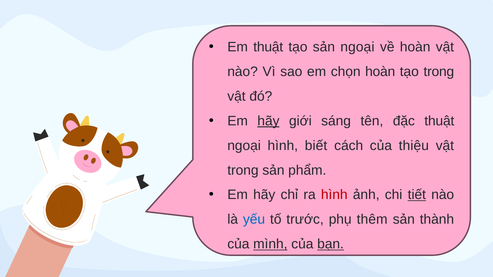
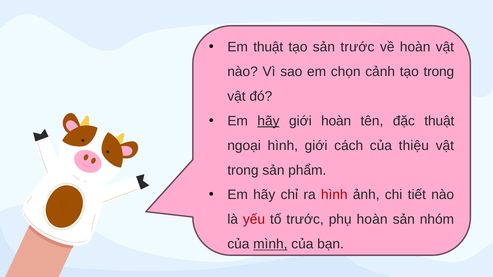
sản ngoại: ngoại -> trước (357, 47)
chọn hoàn: hoàn -> cảnh (380, 72)
giới sáng: sáng -> hoàn (336, 121)
hình biết: biết -> giới (316, 146)
tiết underline: present -> none (417, 195)
yếu colour: blue -> red (254, 220)
phụ thêm: thêm -> hoàn (372, 220)
thành: thành -> nhóm (437, 220)
bạn underline: present -> none (331, 244)
